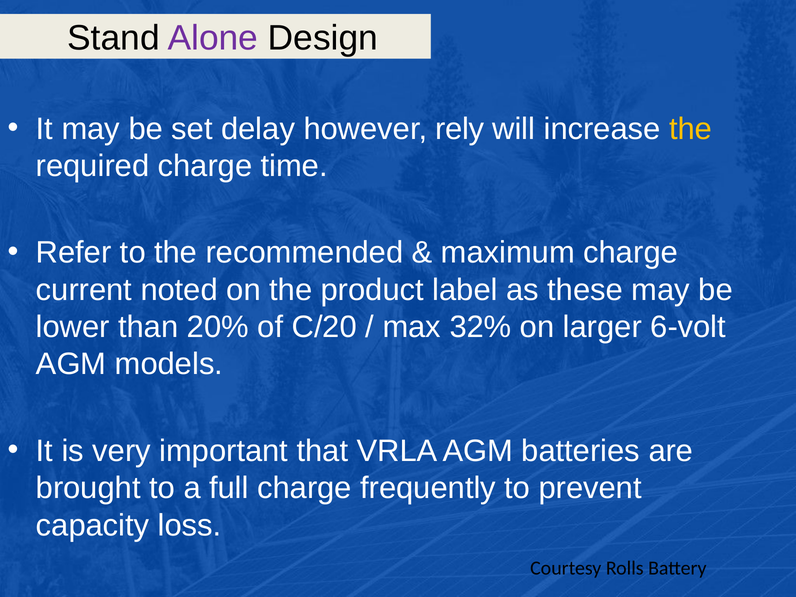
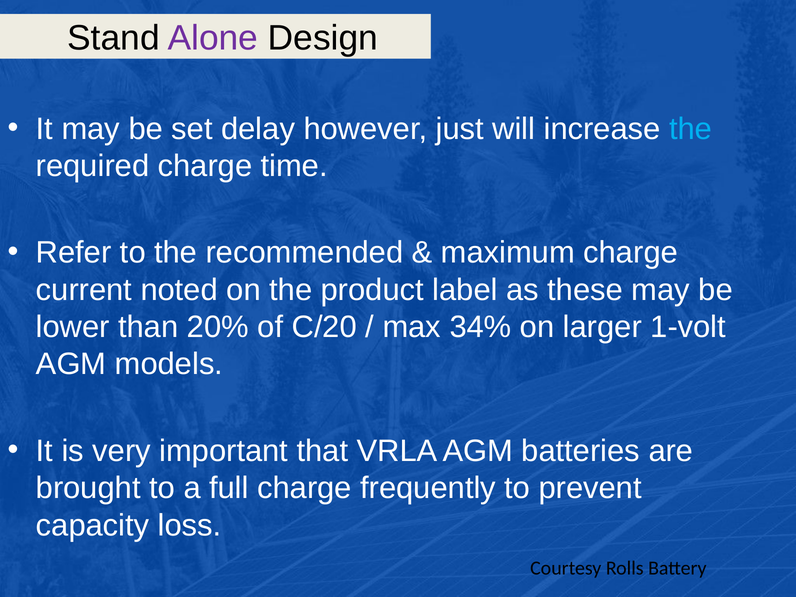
rely: rely -> just (460, 129)
the colour: yellow -> light blue (691, 129)
32%: 32% -> 34% (480, 327)
6-volt: 6-volt -> 1-volt (688, 327)
